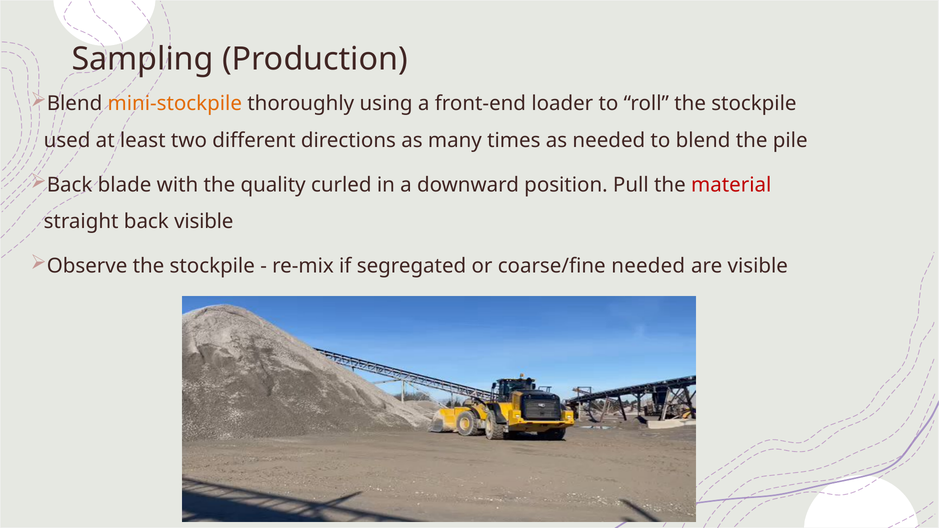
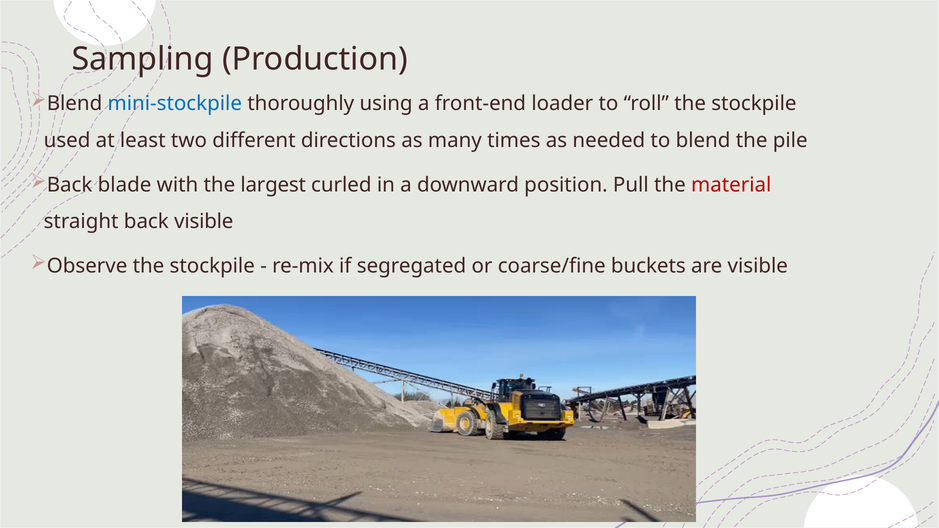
mini-stockpile colour: orange -> blue (175, 104)
quality: quality -> largest (273, 185)
coarse/fine needed: needed -> buckets (648, 266)
